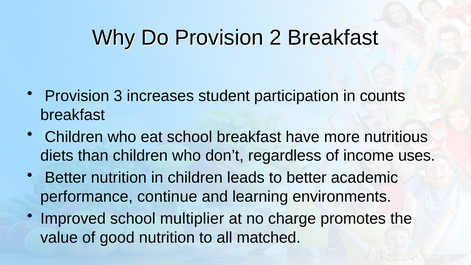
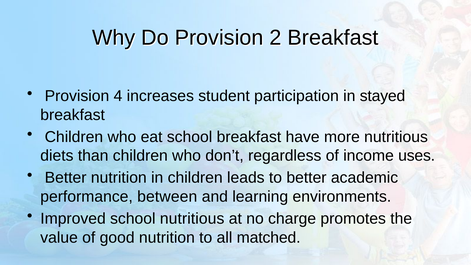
3: 3 -> 4 (118, 96)
counts: counts -> stayed (383, 96)
continue: continue -> between (167, 197)
school multiplier: multiplier -> nutritious (192, 219)
